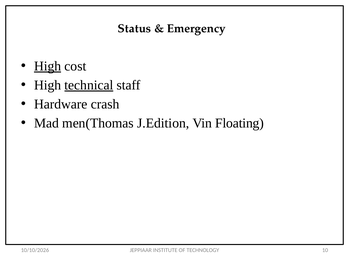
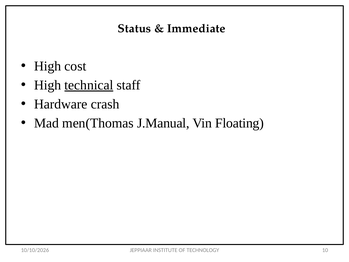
Emergency: Emergency -> Immediate (196, 28)
High underline: present -> none (48, 66)
J.Edition: J.Edition -> J.Manual (163, 123)
